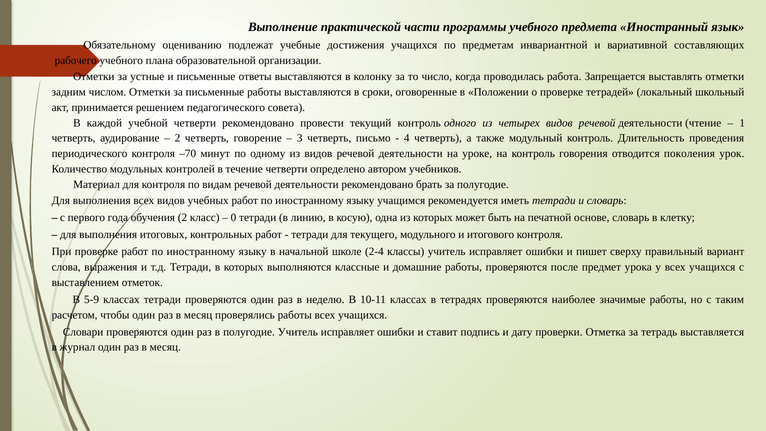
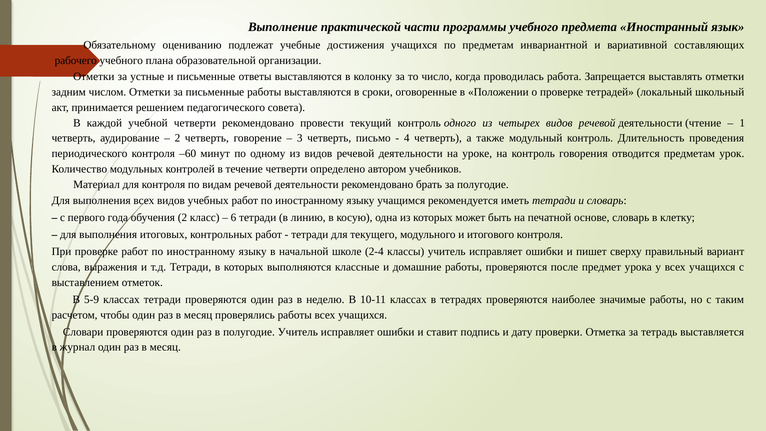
–70: –70 -> –60 (188, 154)
отводится поколения: поколения -> предметам (689, 154)
0: 0 -> 6 (234, 218)
